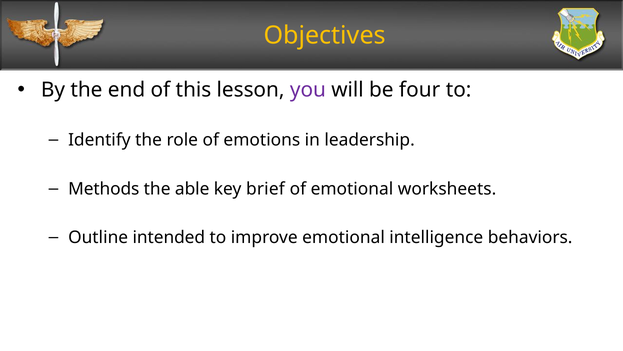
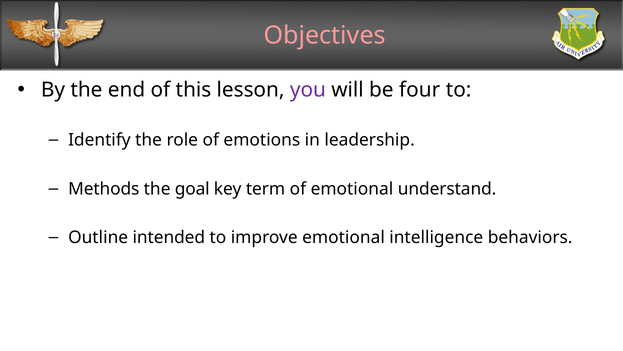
Objectives colour: yellow -> pink (325, 35)
able: able -> goal (192, 188)
brief: brief -> term (266, 188)
worksheets: worksheets -> understand (447, 188)
